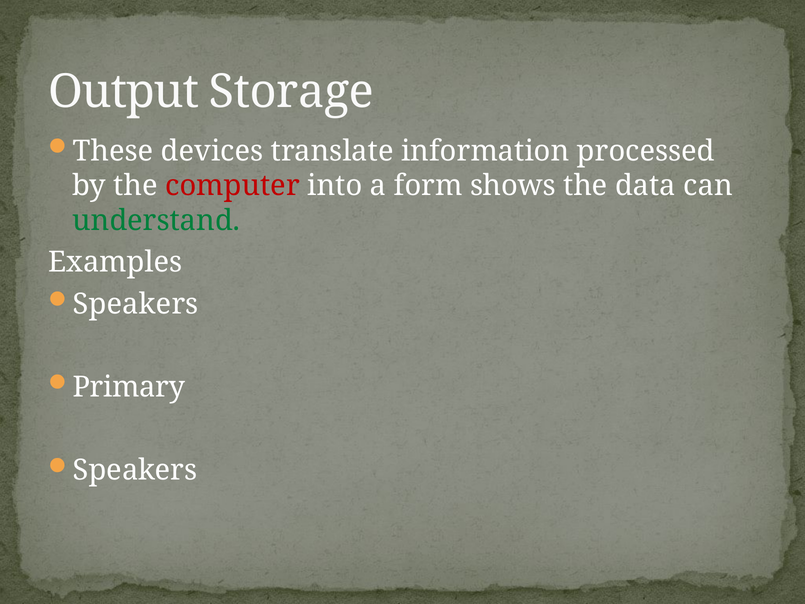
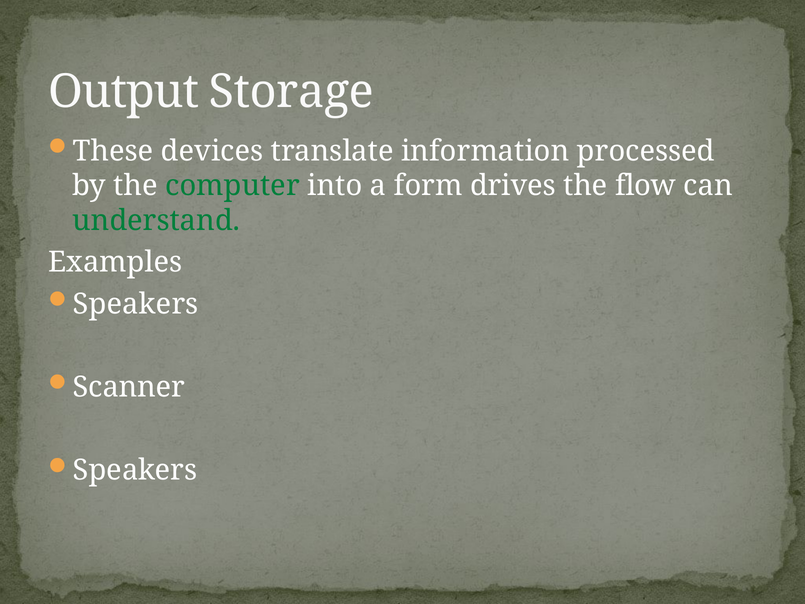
computer colour: red -> green (232, 186)
shows: shows -> drives (513, 186)
data: data -> flow (646, 186)
Primary: Primary -> Scanner (129, 387)
